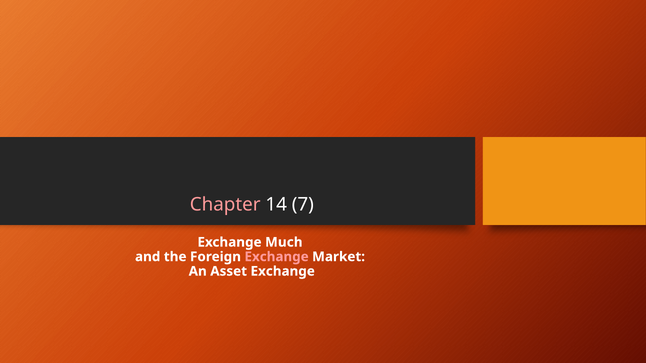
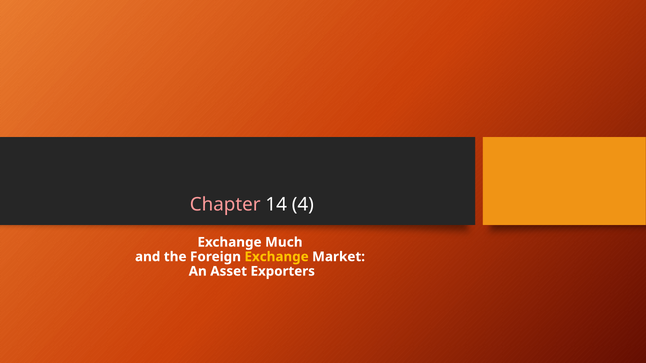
7: 7 -> 4 (303, 205)
Exchange colour: pink -> yellow (277, 257)
Asset Exchange: Exchange -> Exporters (283, 272)
